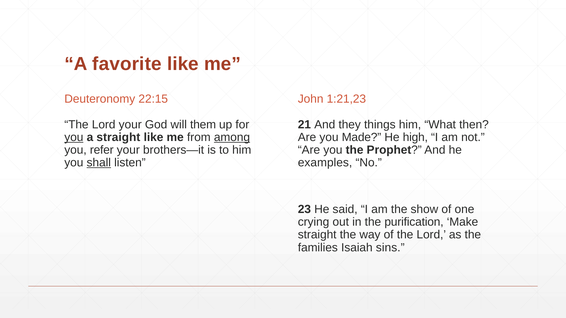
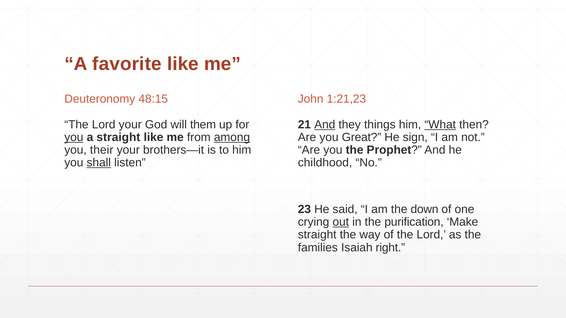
22:15: 22:15 -> 48:15 (153, 99)
And underline: none -> present (325, 125)
What underline: none -> present (440, 125)
Made: Made -> Great (361, 137)
high: high -> sign (415, 137)
refer: refer -> their (102, 150)
examples: examples -> childhood (325, 163)
show: show -> down (425, 210)
out underline: none -> present (341, 222)
sins: sins -> right (390, 248)
